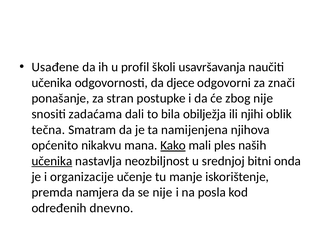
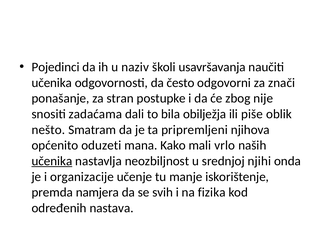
Usađene: Usađene -> Pojedinci (56, 67)
profil: profil -> naziv (135, 67)
djece: djece -> često (181, 83)
njihi: njihi -> piše (252, 114)
tečna: tečna -> nešto (48, 130)
namijenjena: namijenjena -> pripremljeni (195, 130)
nikakvu: nikakvu -> oduzeti (101, 145)
Kako underline: present -> none (173, 145)
ples: ples -> vrlo (225, 145)
bitni: bitni -> njihi (259, 161)
se nije: nije -> svih (163, 192)
posla: posla -> fizika (212, 192)
dnevno: dnevno -> nastava (112, 208)
